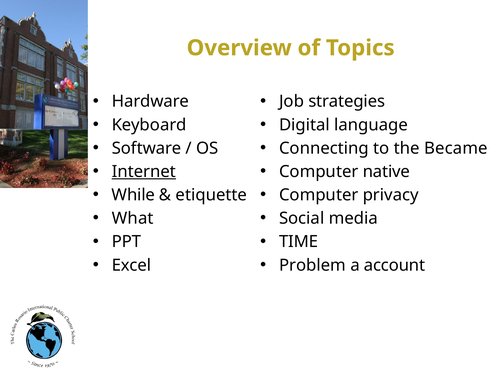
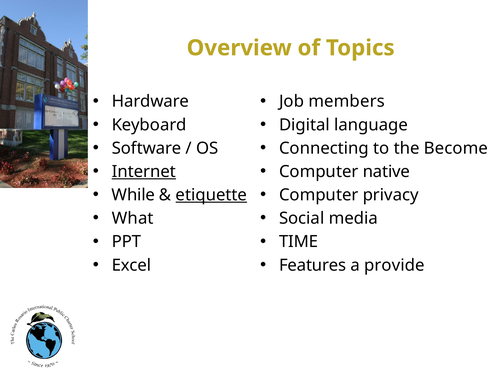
strategies: strategies -> members (347, 102)
Became: Became -> Become (456, 148)
etiquette underline: none -> present (211, 195)
Problem: Problem -> Features (313, 266)
account: account -> provide (394, 266)
